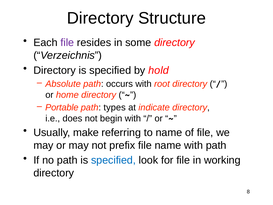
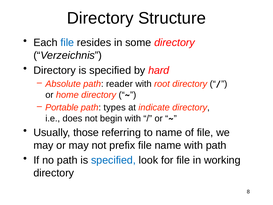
file colour: purple -> blue (67, 43)
hold: hold -> hard (159, 70)
occurs: occurs -> reader (119, 84)
make: make -> those (86, 132)
